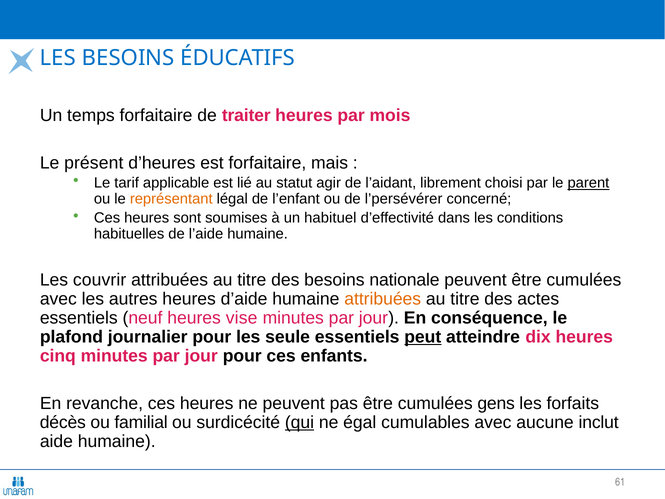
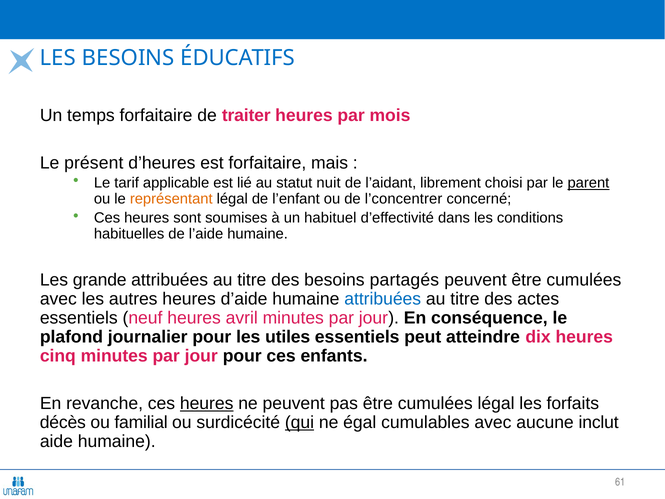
agir: agir -> nuit (329, 183)
l’persévérer: l’persévérer -> l’concentrer (404, 199)
couvrir: couvrir -> grande (100, 280)
nationale: nationale -> partagés (404, 280)
attribuées colour: orange -> blue (383, 299)
vise: vise -> avril (242, 318)
seule: seule -> utiles (288, 337)
peut underline: present -> none (423, 337)
heures underline: none -> present (207, 403)
cumulées gens: gens -> légal (496, 403)
